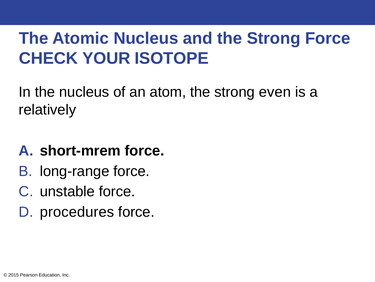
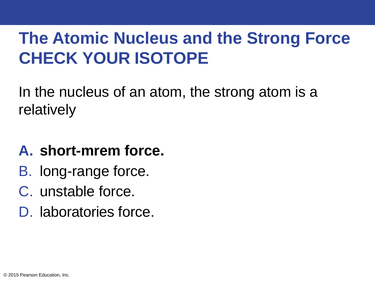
strong even: even -> atom (275, 92)
procedures: procedures -> laboratories (77, 212)
